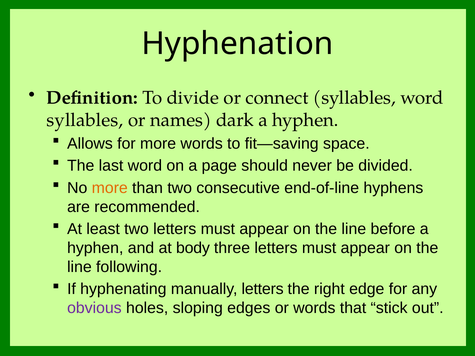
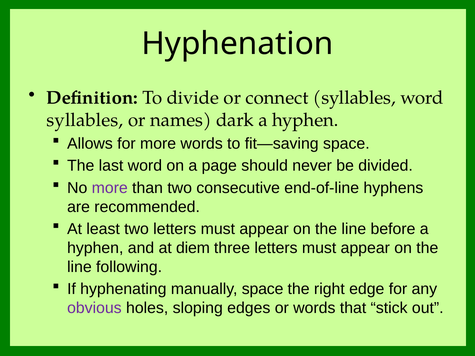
more colour: orange -> purple (110, 188)
body: body -> diem (193, 248)
manually letters: letters -> space (263, 289)
